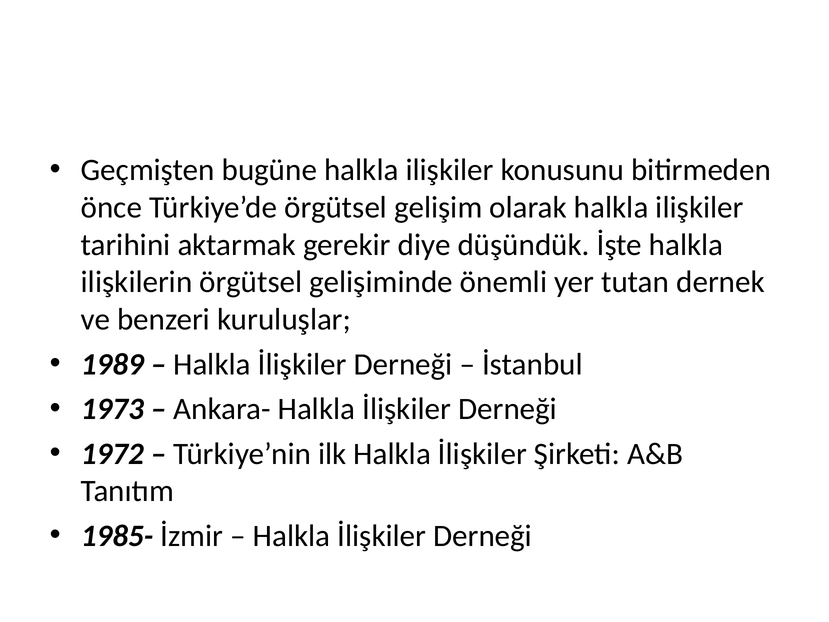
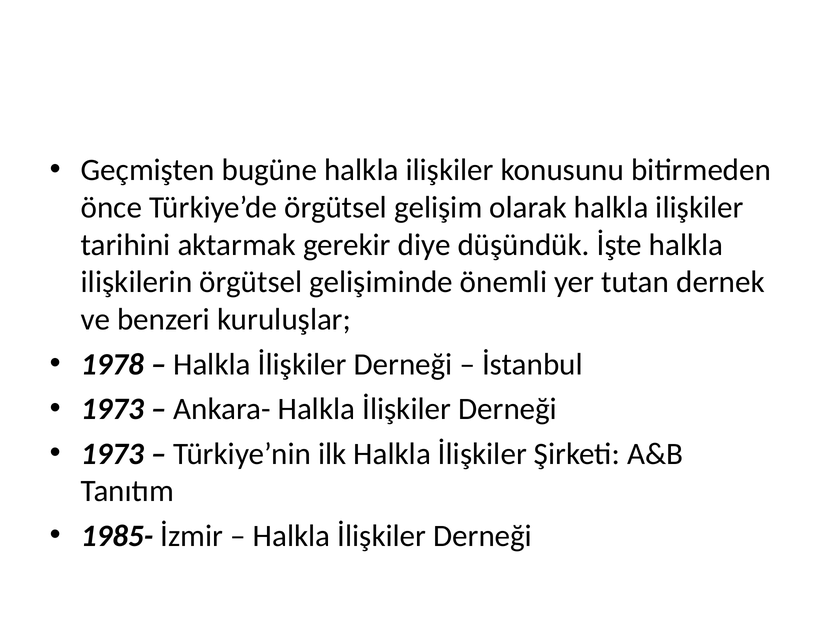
1989: 1989 -> 1978 (112, 364)
1972: 1972 -> 1973 (112, 454)
